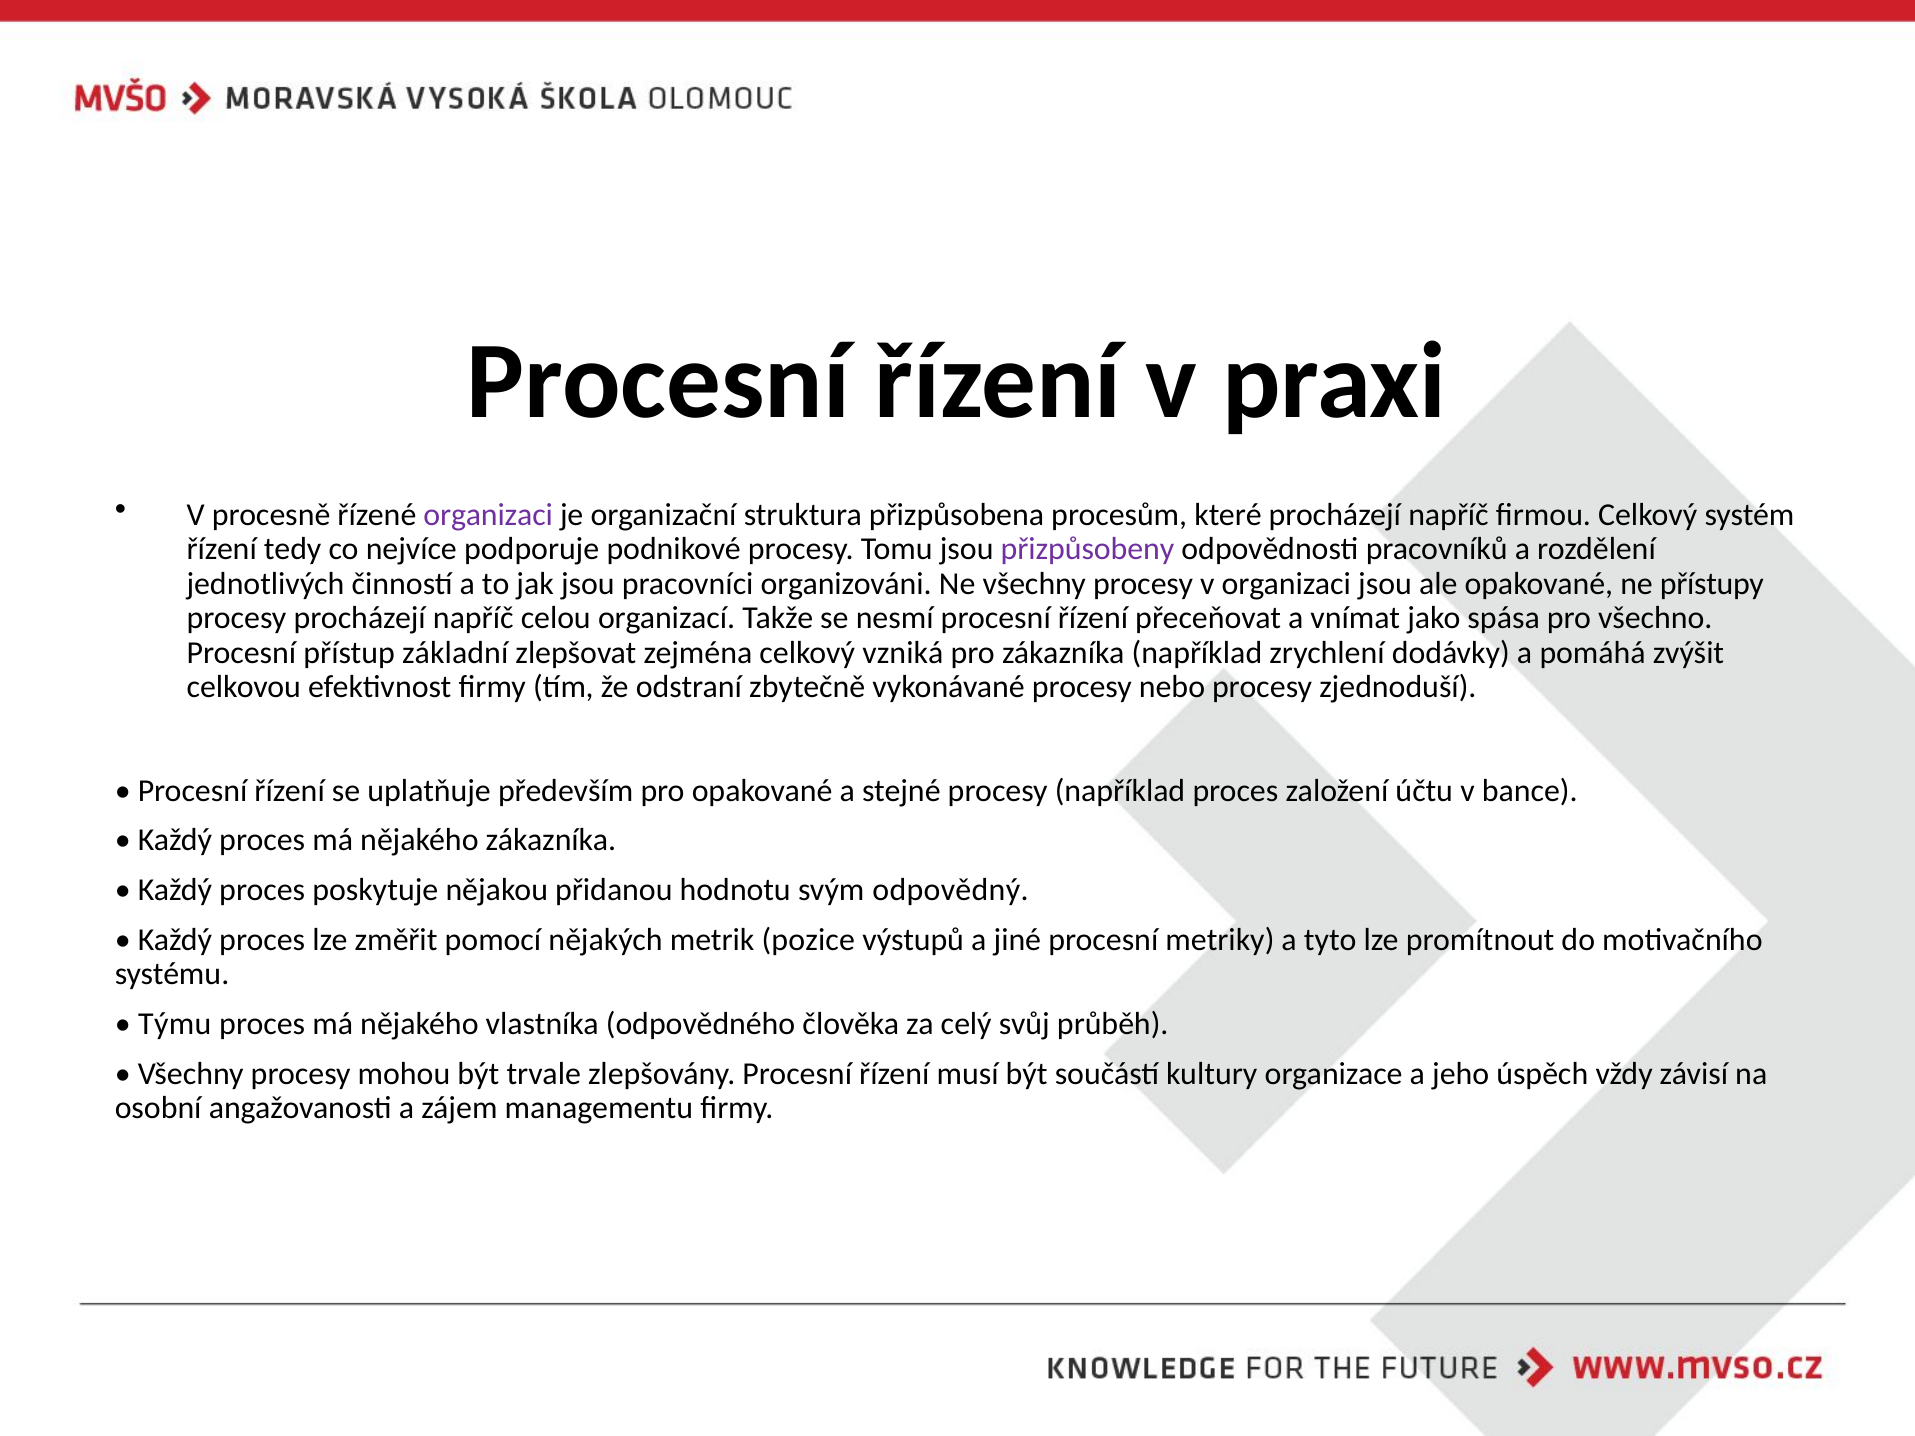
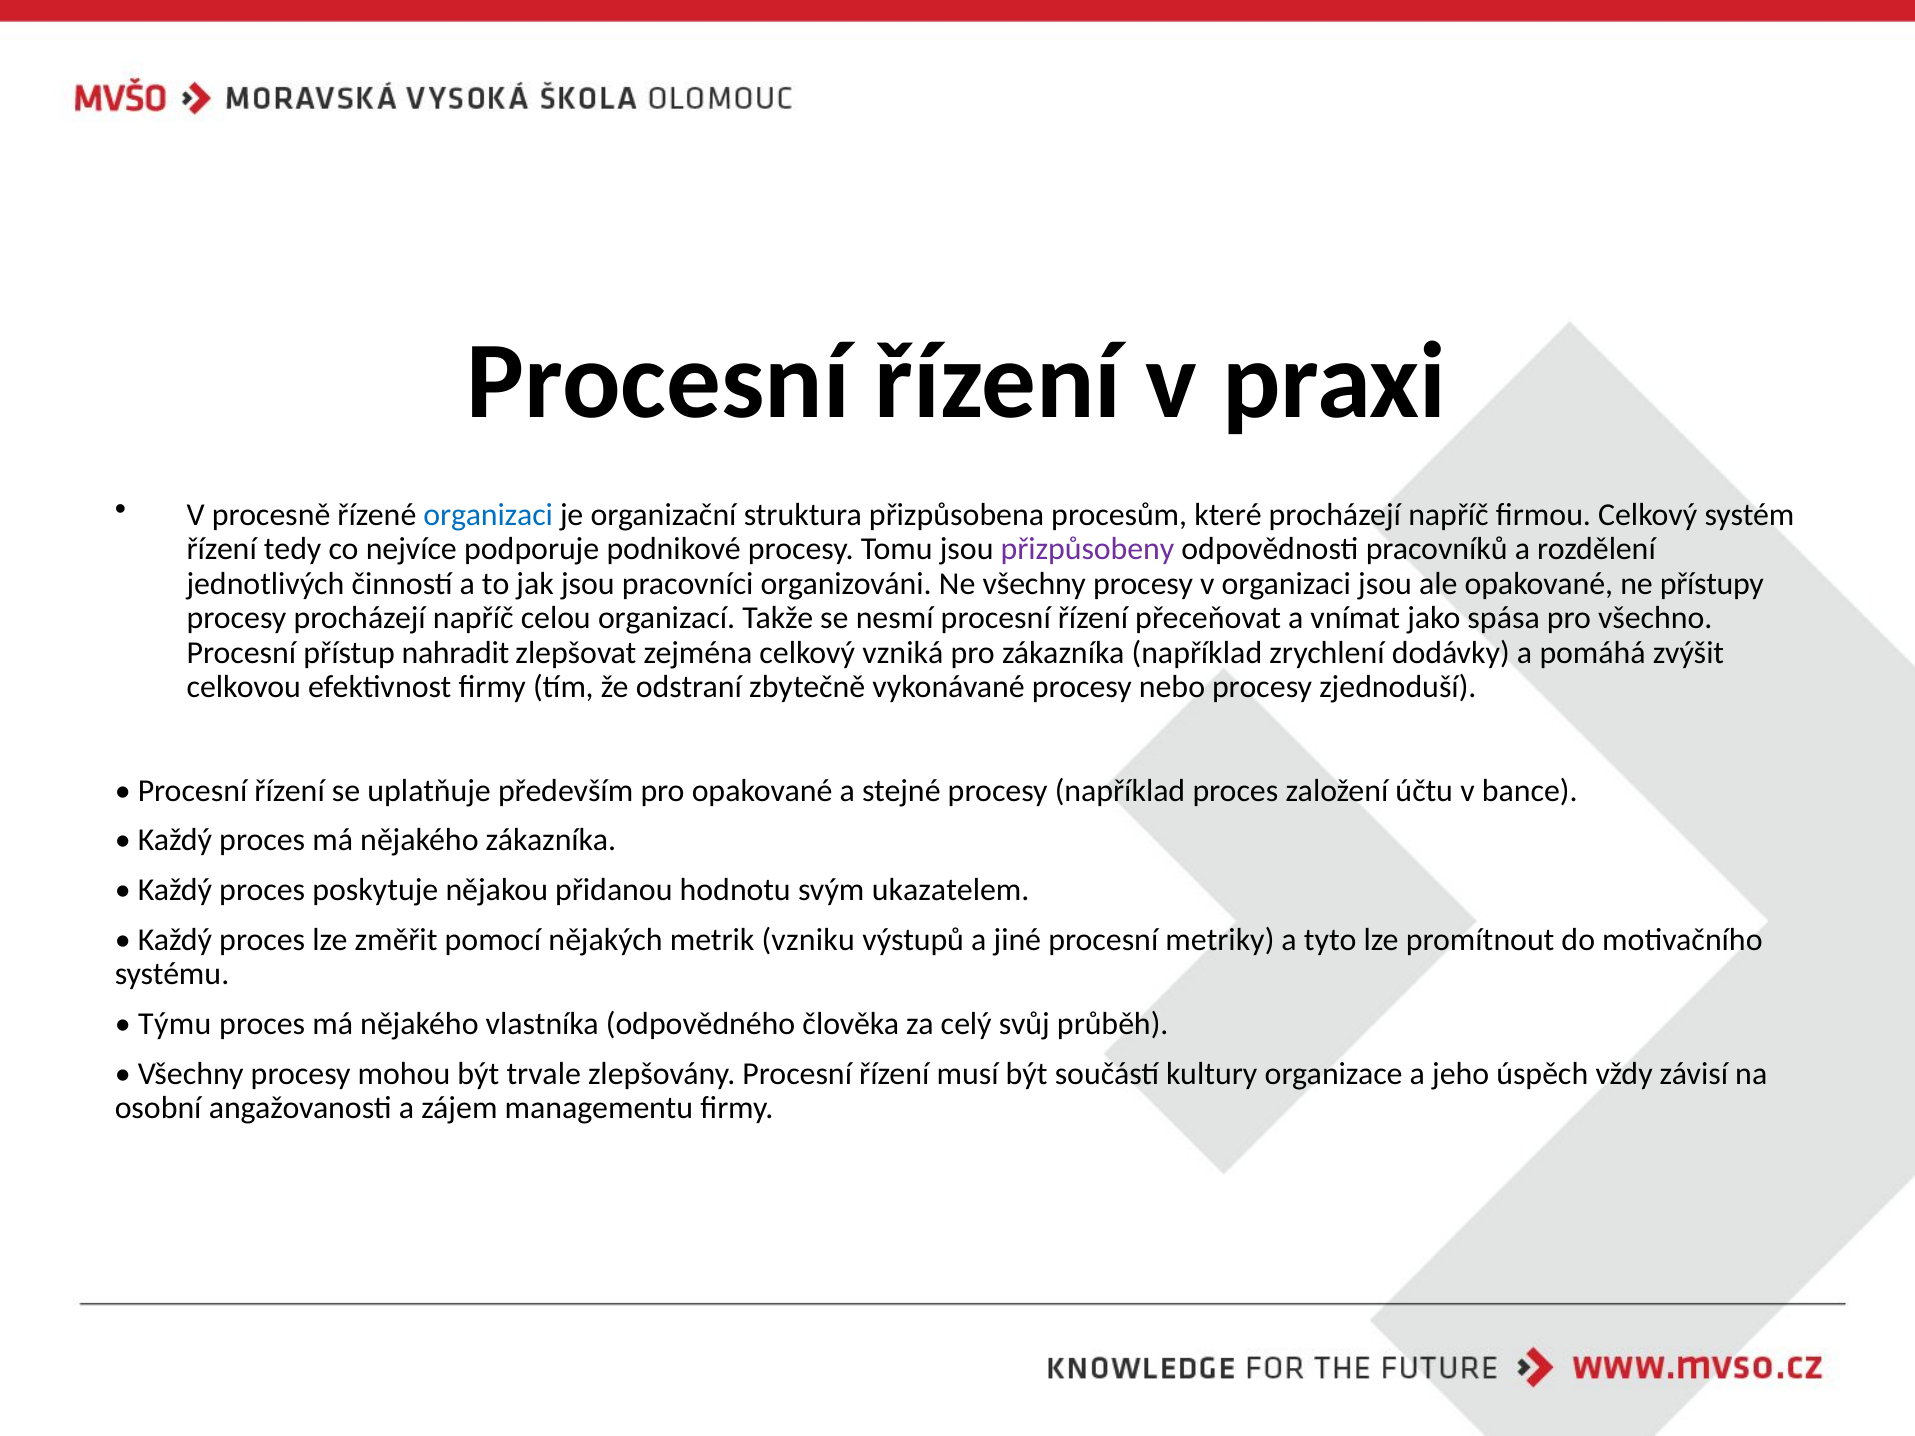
organizaci colour: purple -> blue (488, 515)
základní: základní -> nahradit (455, 653)
odpovědný: odpovědný -> ukazatelem (951, 890)
pozice: pozice -> vzniku (808, 940)
